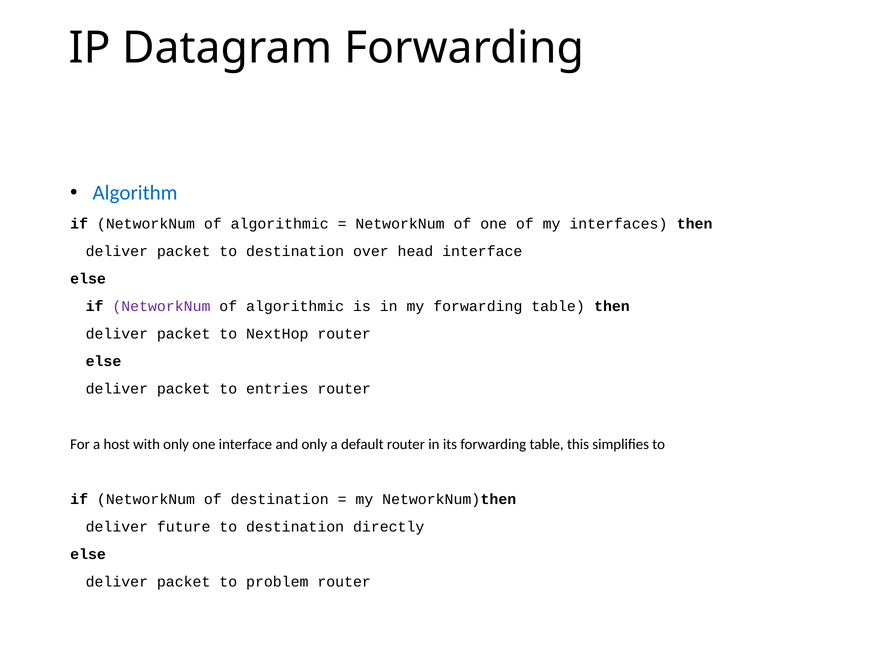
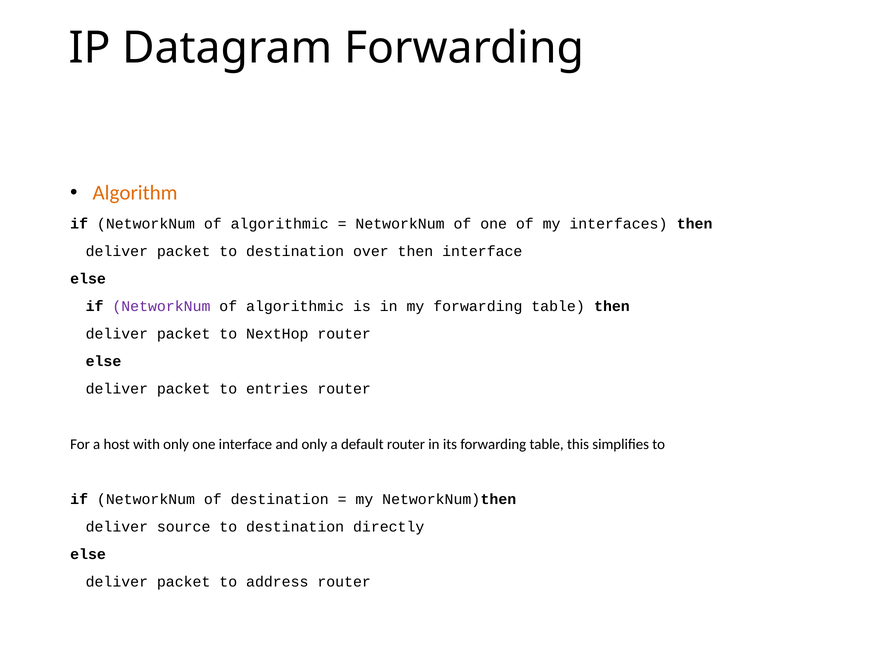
Algorithm colour: blue -> orange (135, 193)
over head: head -> then (415, 251)
future: future -> source (184, 527)
problem: problem -> address (277, 582)
